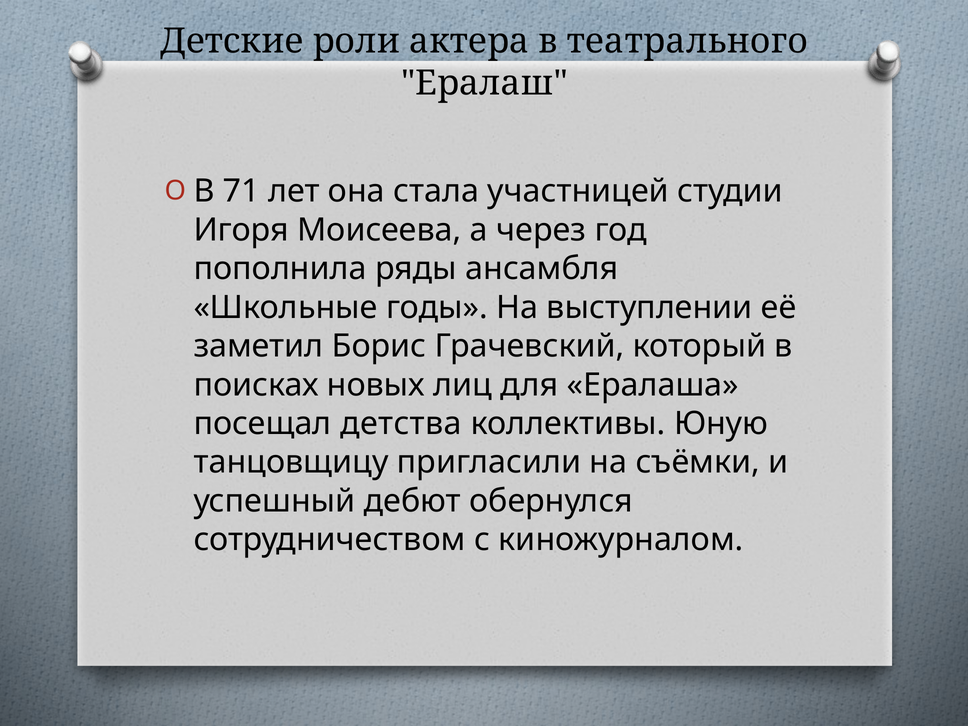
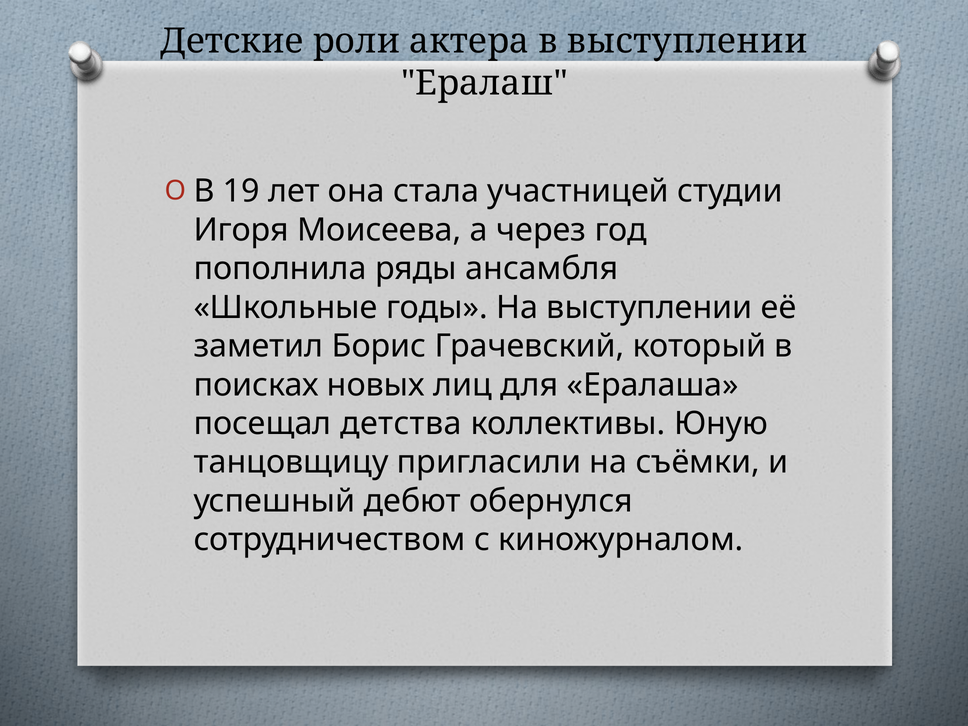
в театрального: театрального -> выступлении (687, 41)
71: 71 -> 19 (241, 191)
